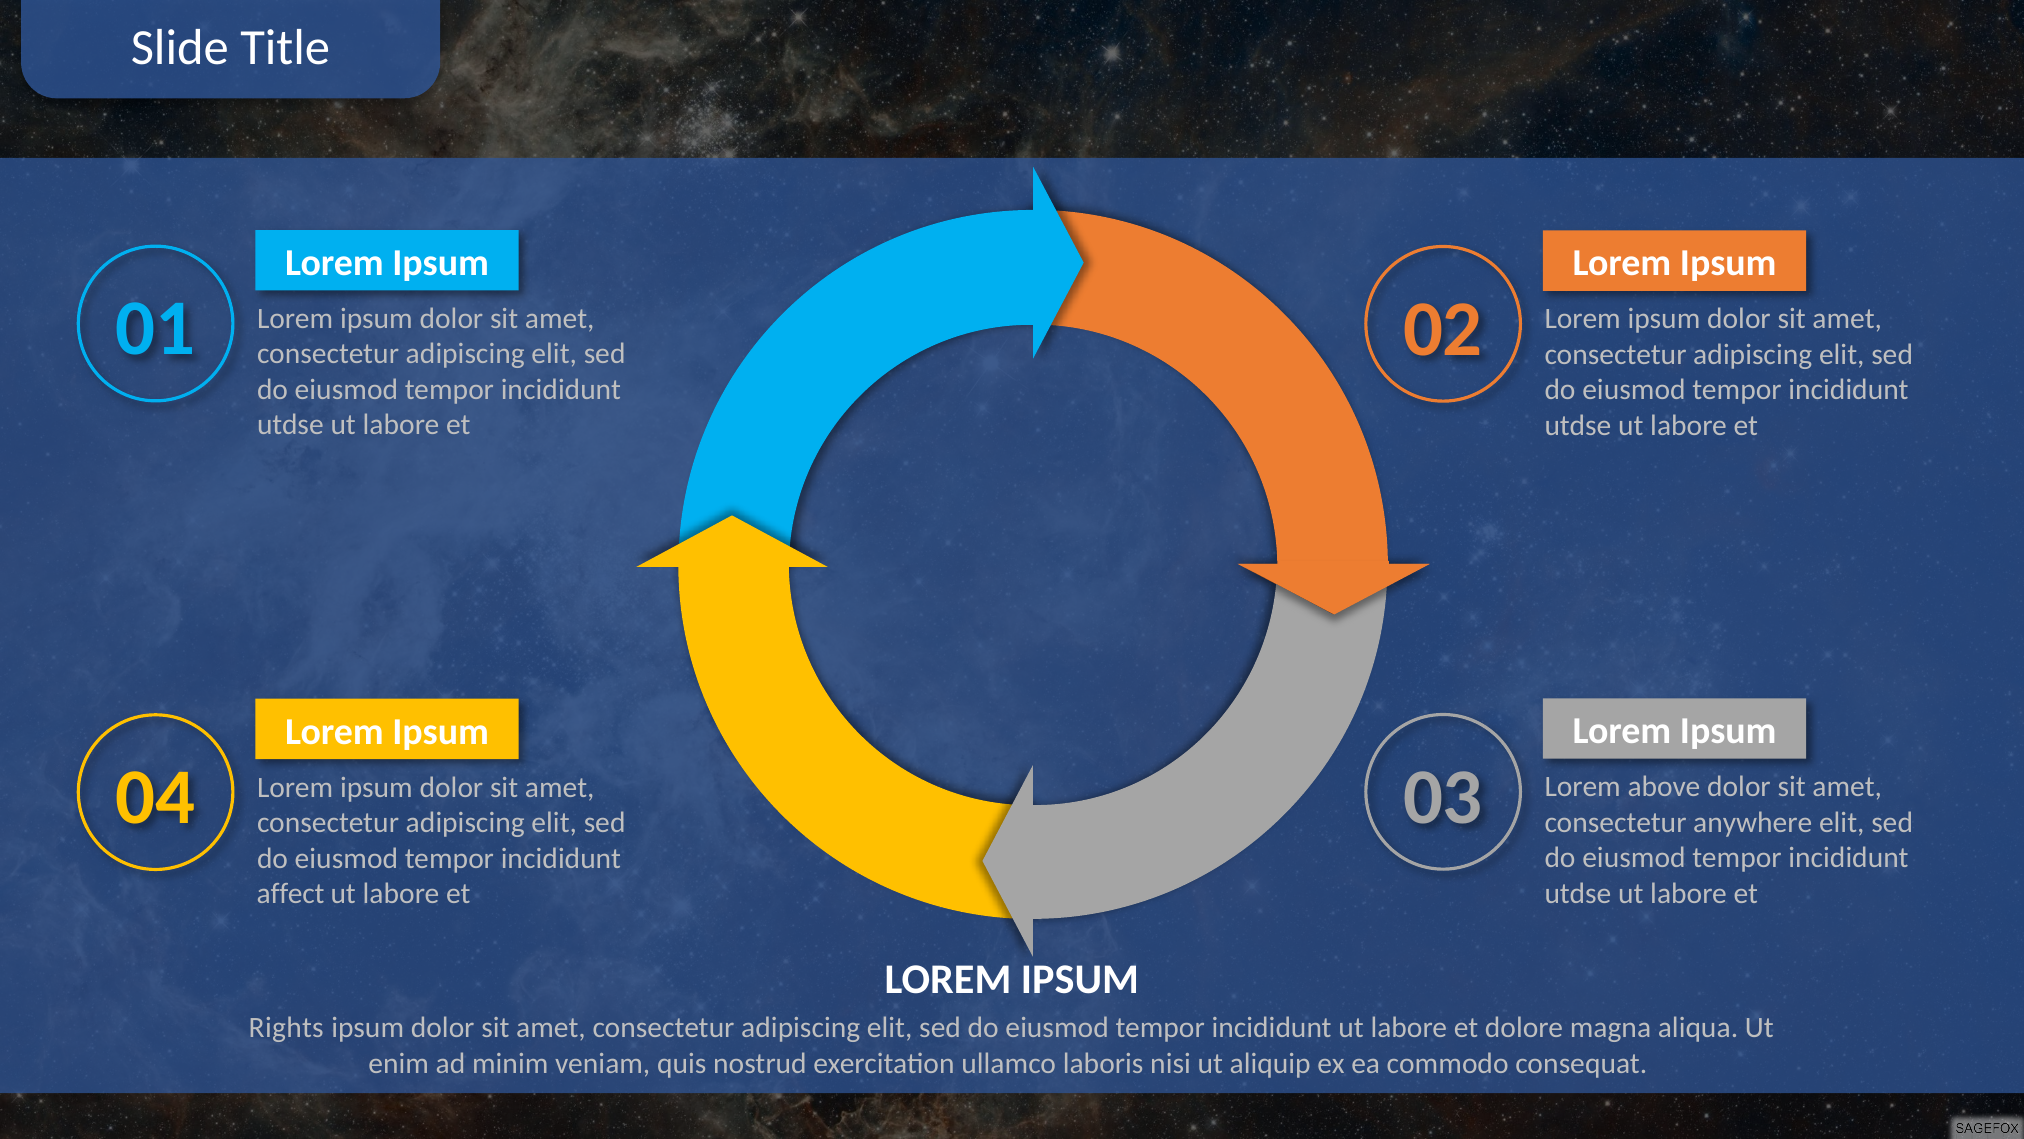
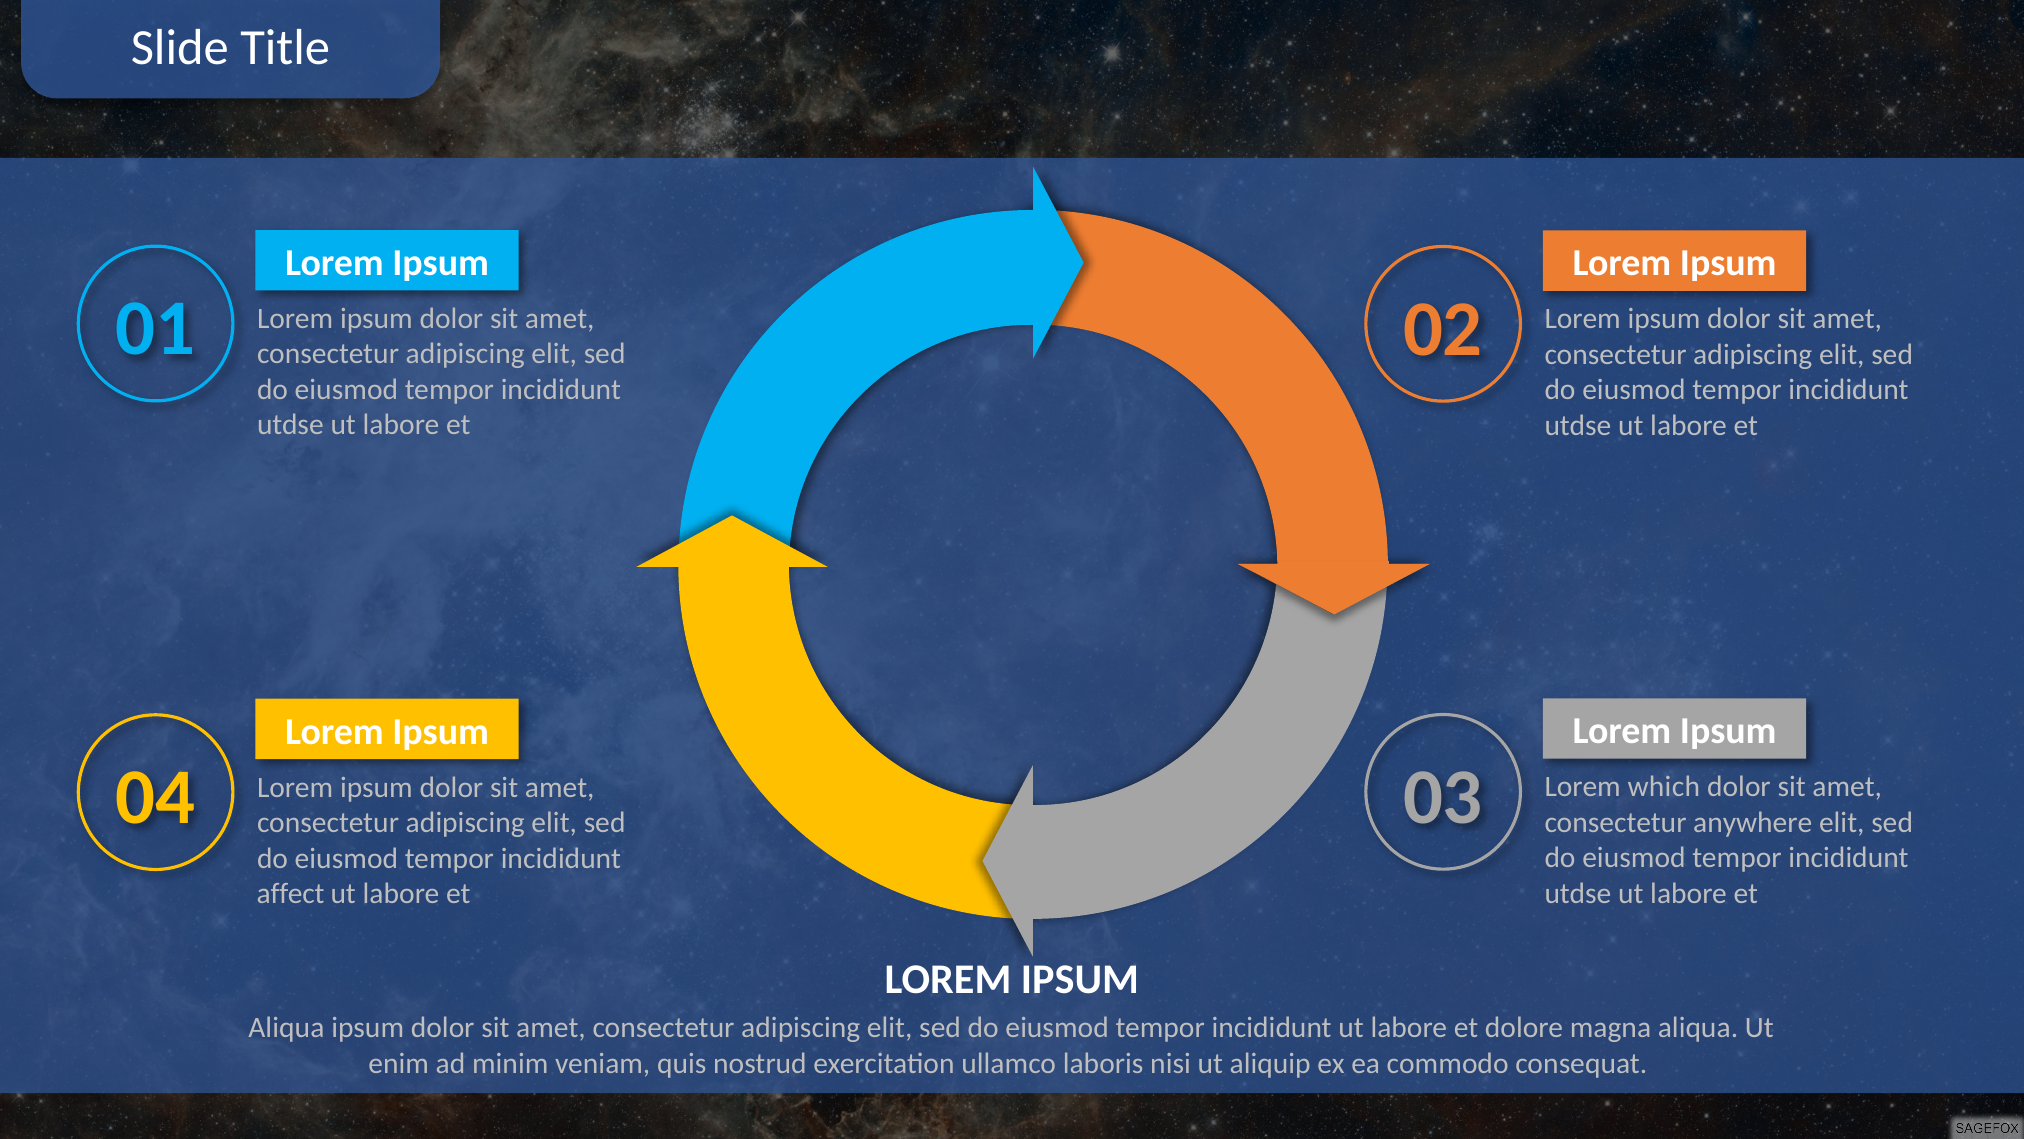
above: above -> which (1664, 787)
Rights: Rights -> Aliqua (286, 1027)
